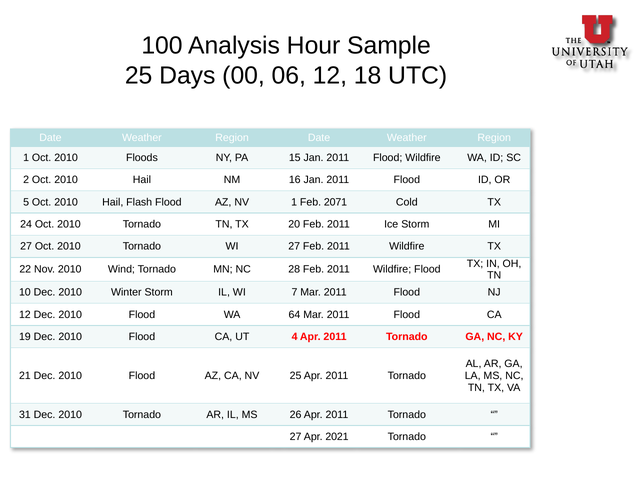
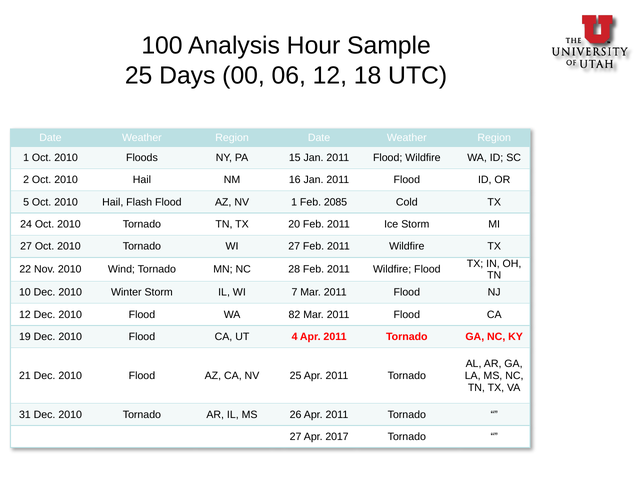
2071: 2071 -> 2085 (336, 202)
64: 64 -> 82 (294, 315)
2021: 2021 -> 2017 (337, 437)
